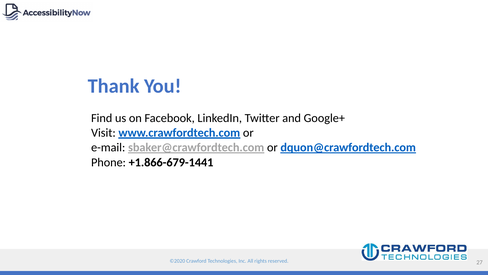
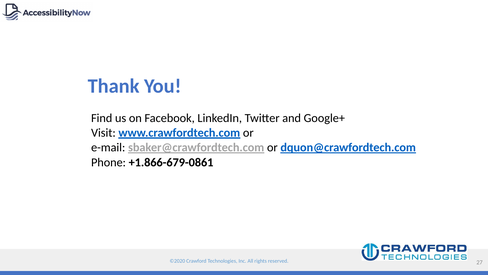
+1.866-679-1441: +1.866-679-1441 -> +1.866-679-0861 (171, 162)
